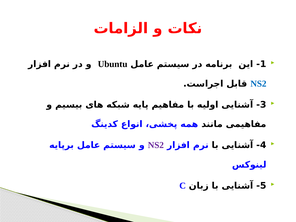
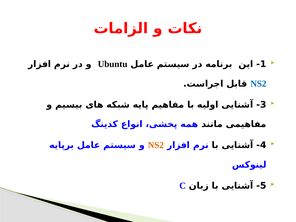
NS2 colour: purple -> orange (156, 145)
